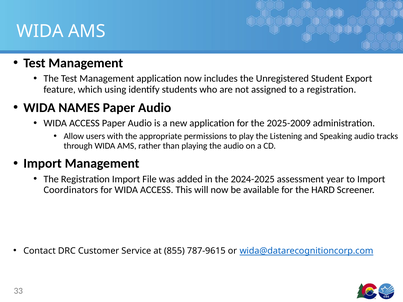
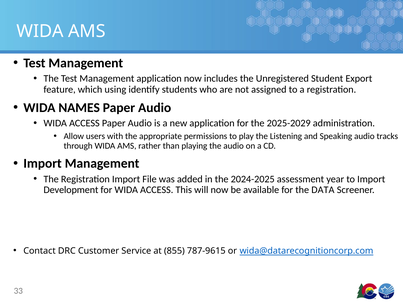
2025-2009: 2025-2009 -> 2025-2029 (289, 123)
Coordinators: Coordinators -> Development (71, 190)
HARD: HARD -> DATA (323, 190)
